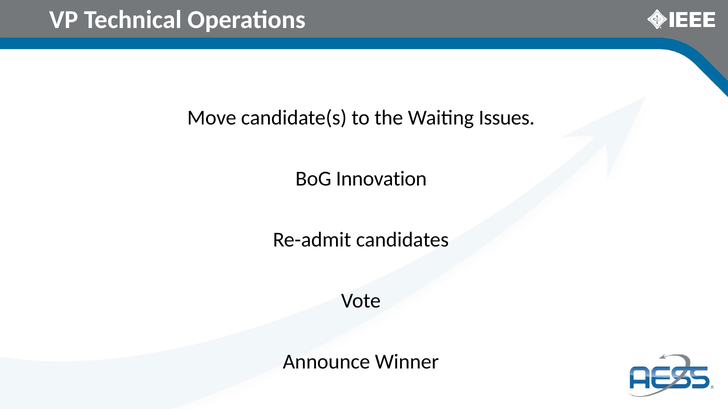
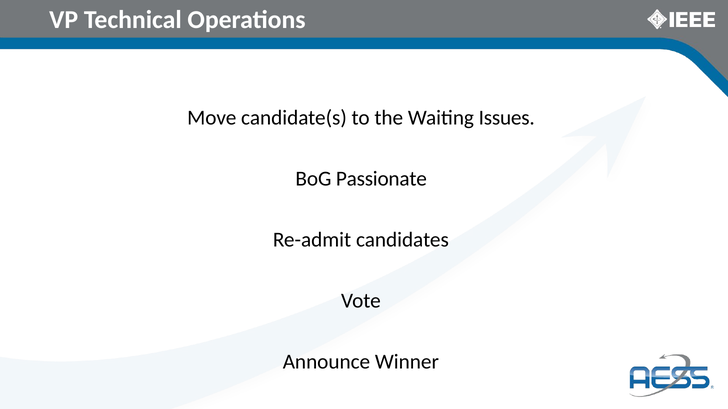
Innovation: Innovation -> Passionate (381, 179)
